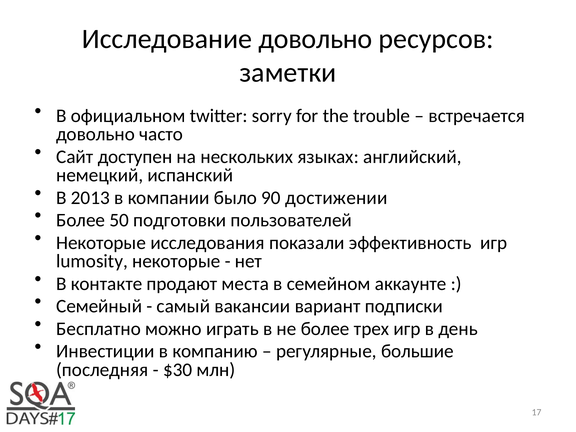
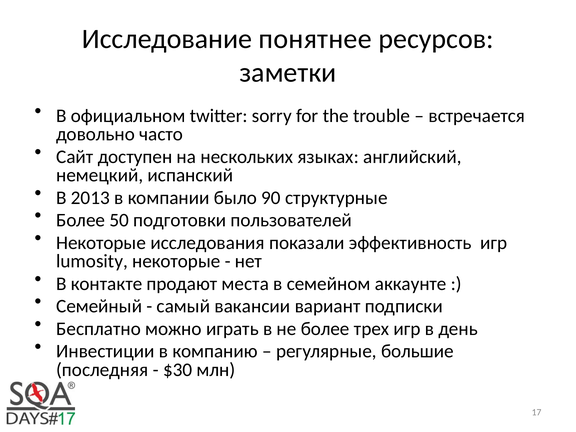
Исследование довольно: довольно -> понятнее (315, 39)
достижении: достижении -> структурные (336, 198)
